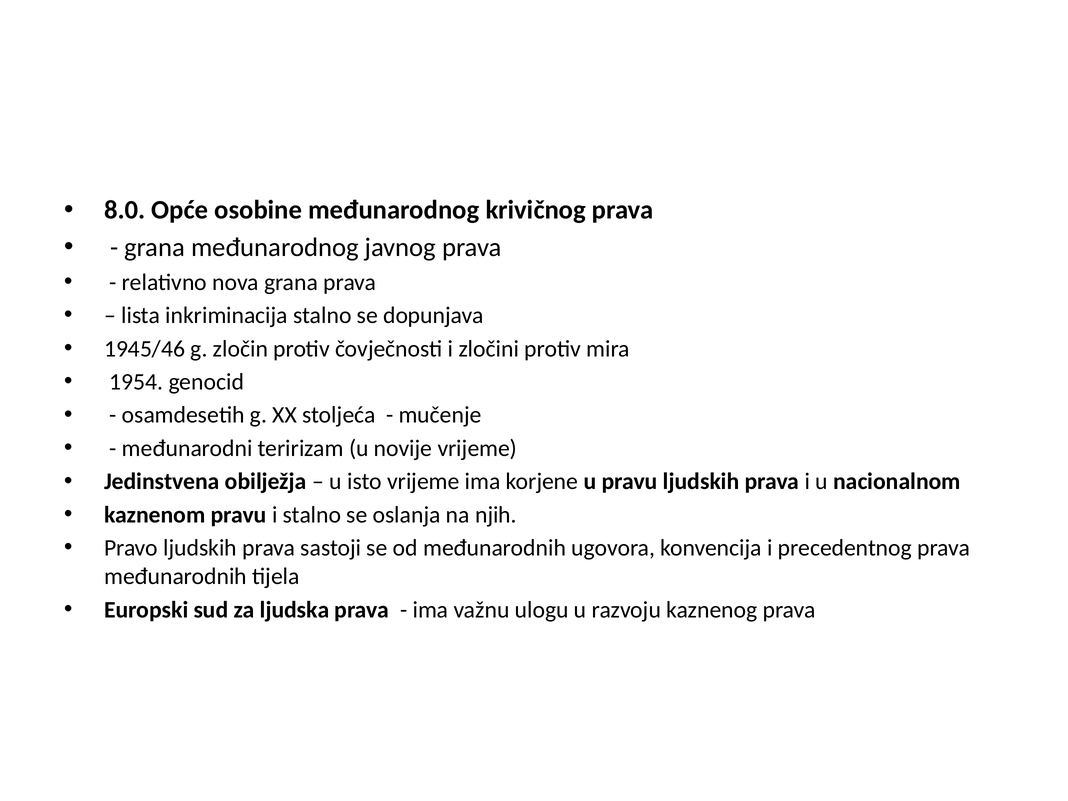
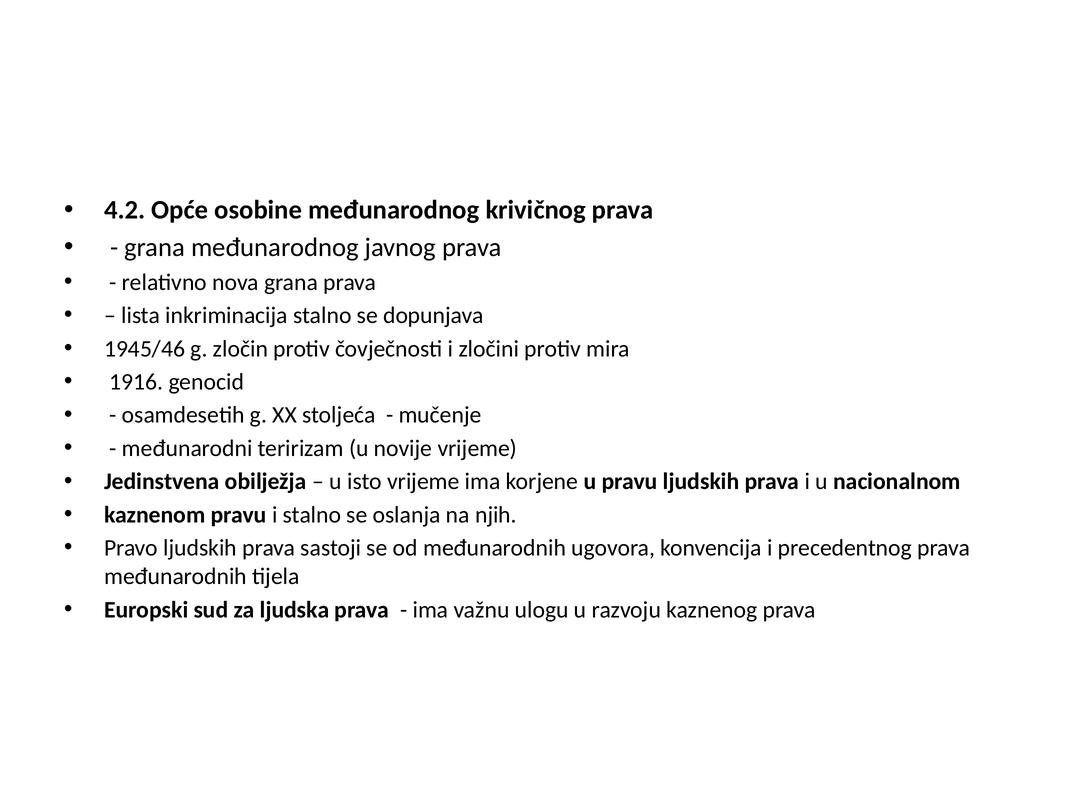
8.0: 8.0 -> 4.2 (125, 210)
1954: 1954 -> 1916 (136, 382)
